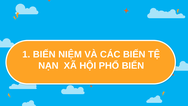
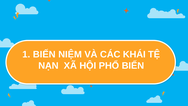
CÁC BIẾN: BIẾN -> KHÁI (134, 54)
